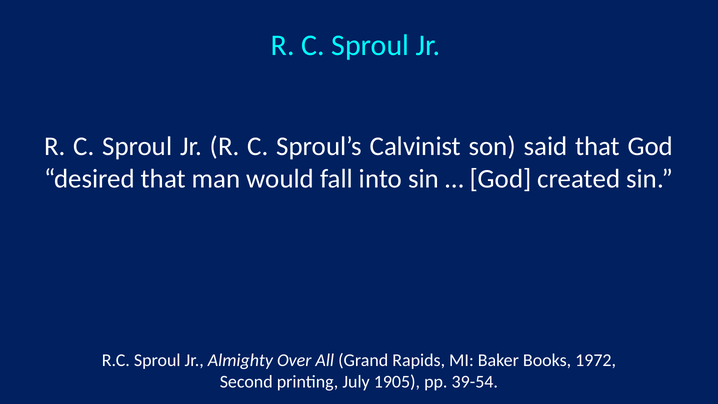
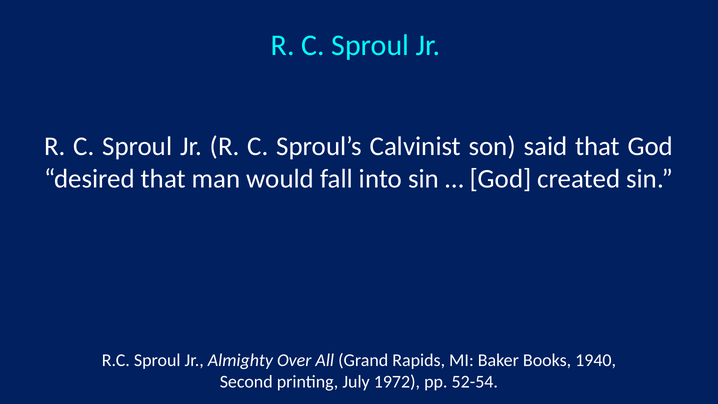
1972: 1972 -> 1940 (596, 360)
1905: 1905 -> 1972 (397, 382)
39-54: 39-54 -> 52-54 (475, 382)
